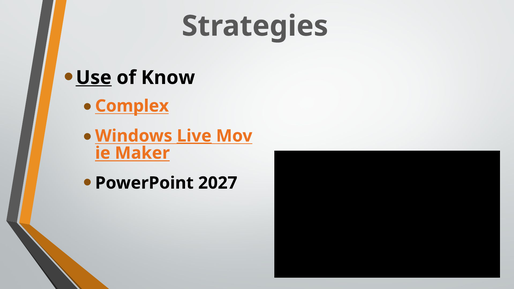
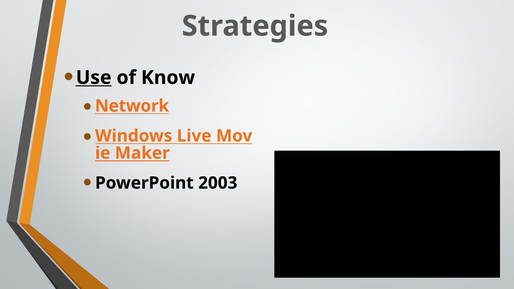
Complex: Complex -> Network (132, 106)
Live underline: present -> none (194, 136)
2027: 2027 -> 2003 (218, 183)
